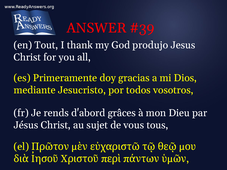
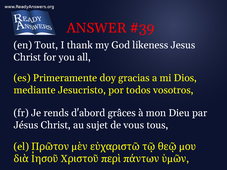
produjo: produjo -> likeness (150, 45)
